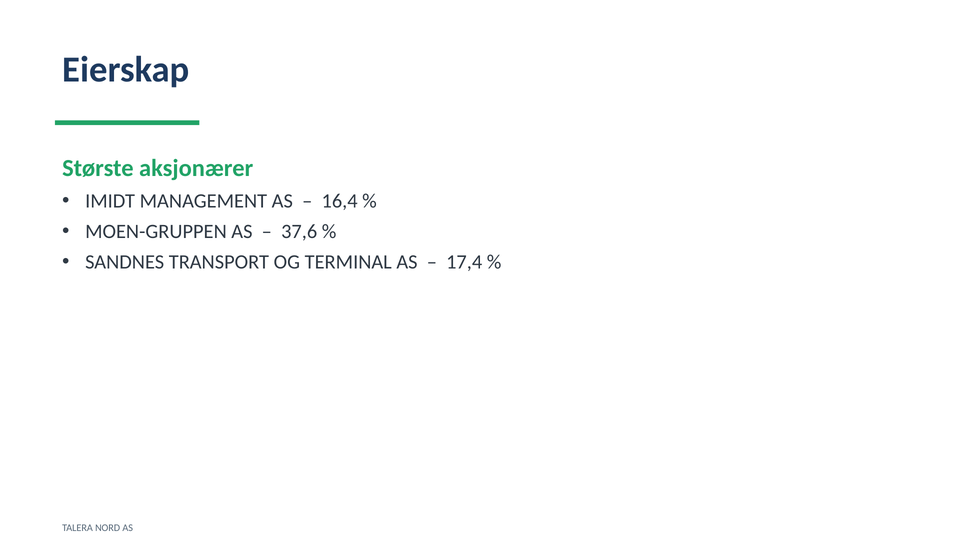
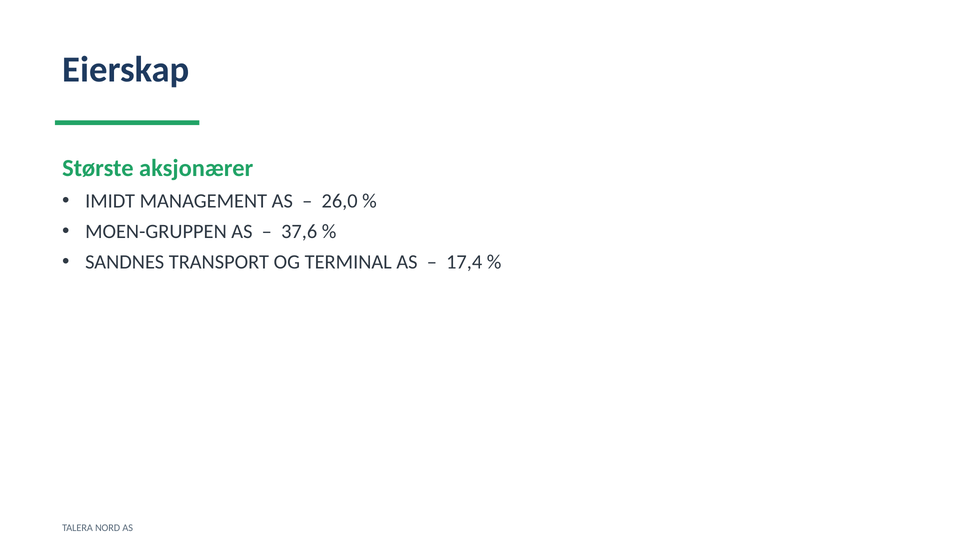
16,4: 16,4 -> 26,0 (340, 201)
